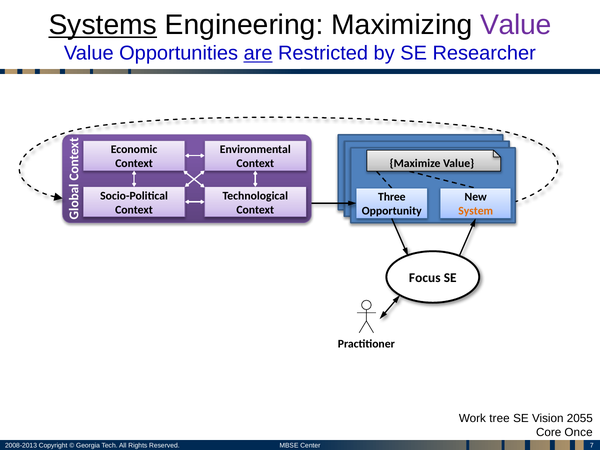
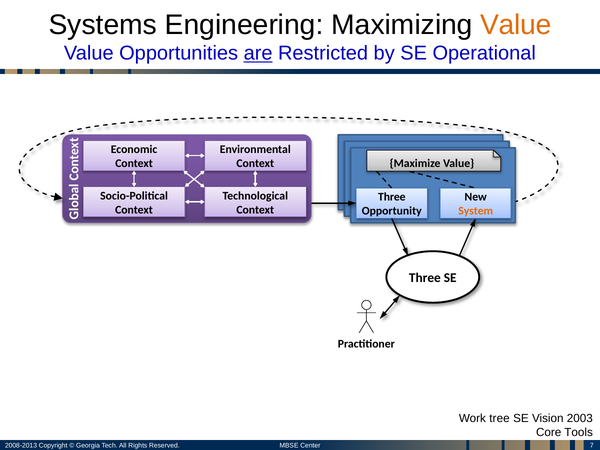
Systems underline: present -> none (103, 25)
Value colour: purple -> orange (516, 25)
Researcher: Researcher -> Operational (484, 53)
Focus: Focus -> Three (425, 278)
2055: 2055 -> 2003 (580, 419)
Once: Once -> Tools (579, 433)
